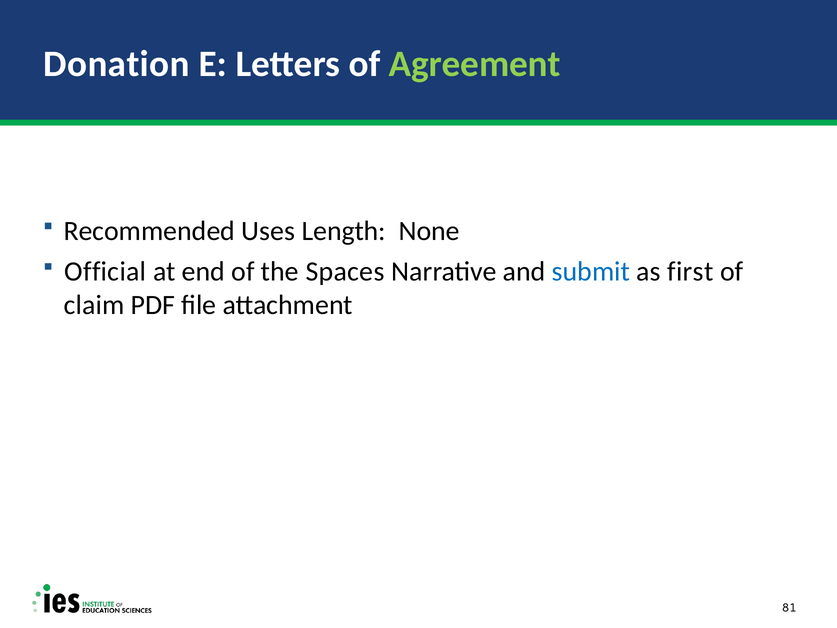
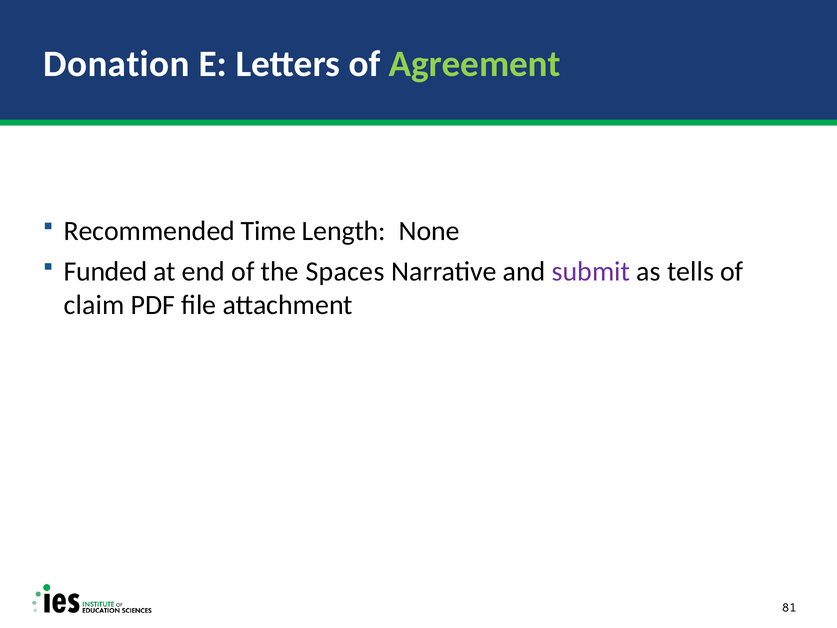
Uses: Uses -> Time (268, 231)
Official: Official -> Funded (106, 271)
submit colour: blue -> purple (591, 271)
first: first -> tells (690, 271)
